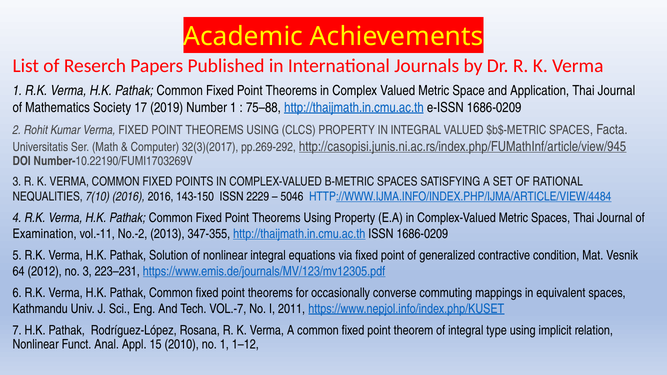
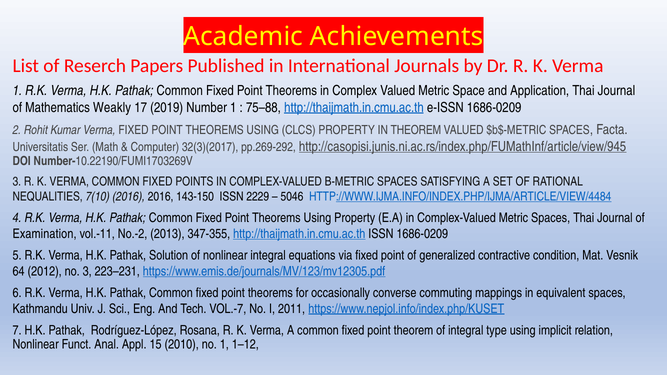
Society: Society -> Weakly (112, 107)
IN INTEGRAL: INTEGRAL -> THEOREM (416, 130)
